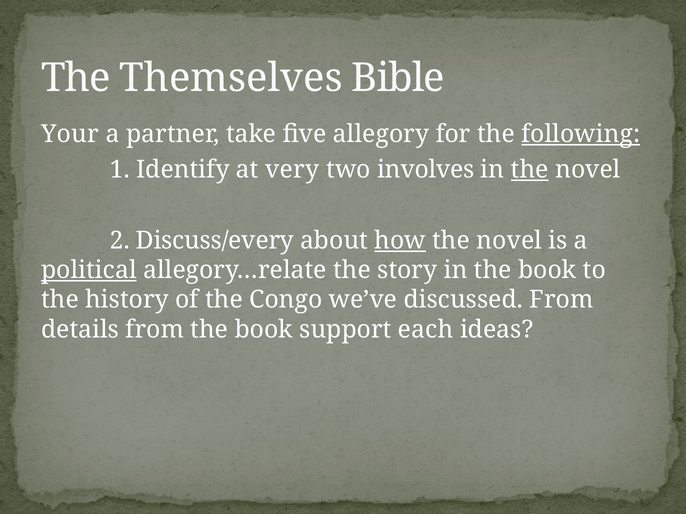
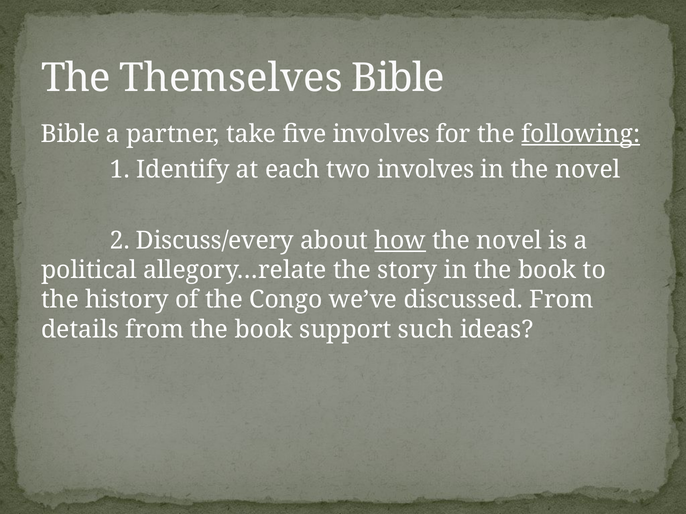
Your: Your -> Bible (70, 134)
five allegory: allegory -> involves (381, 134)
very: very -> each (292, 170)
the underline: present -> none (530, 170)
political underline: present -> none (89, 270)
each: each -> such (426, 330)
